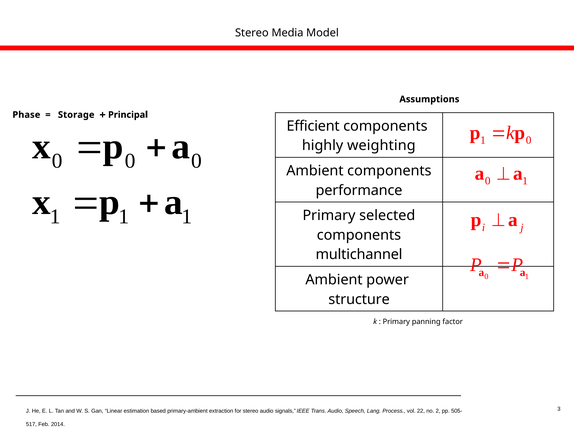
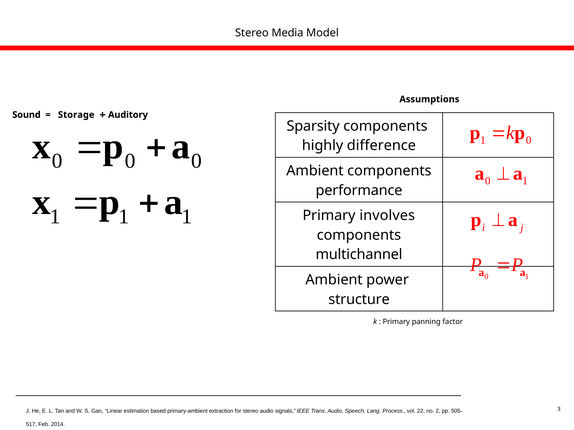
Phase: Phase -> Sound (26, 115)
Principal: Principal -> Auditory (128, 115)
Efficient: Efficient -> Sparsity (313, 126)
weighting: weighting -> difference (381, 146)
selected: selected -> involves (387, 216)
